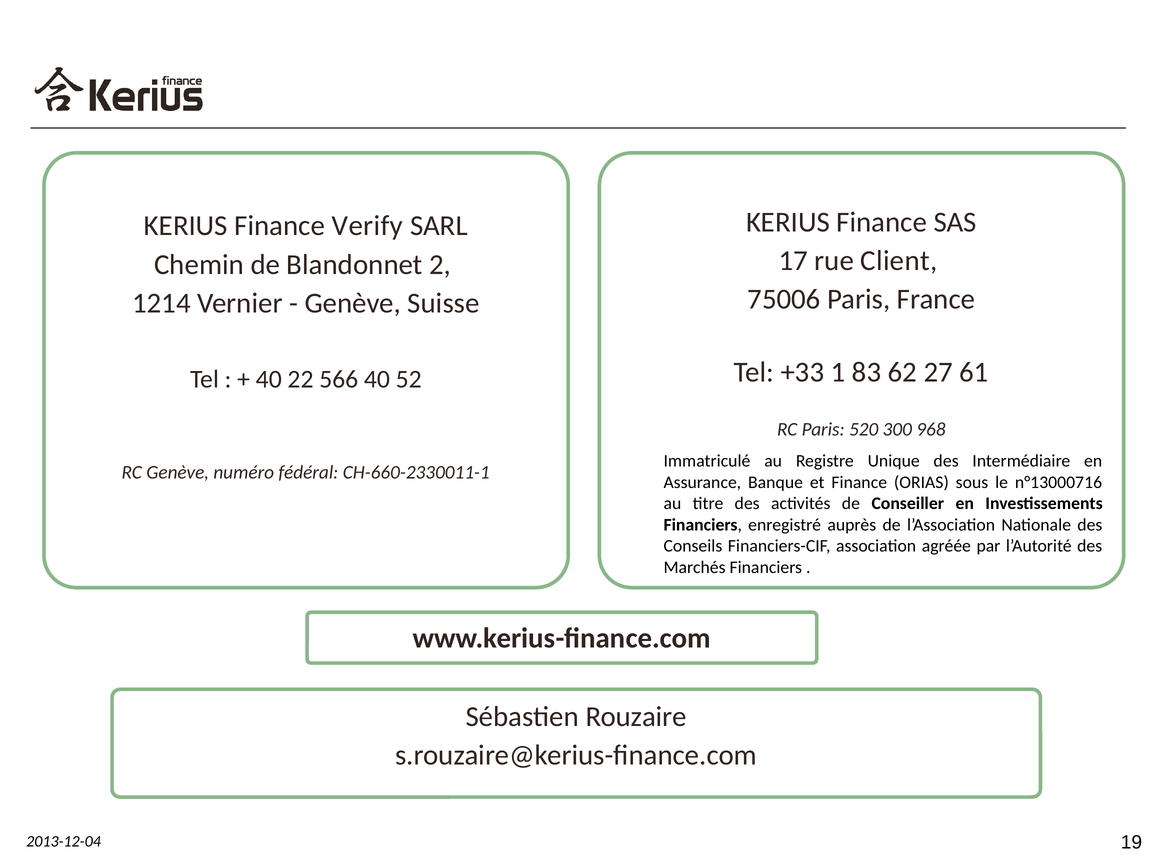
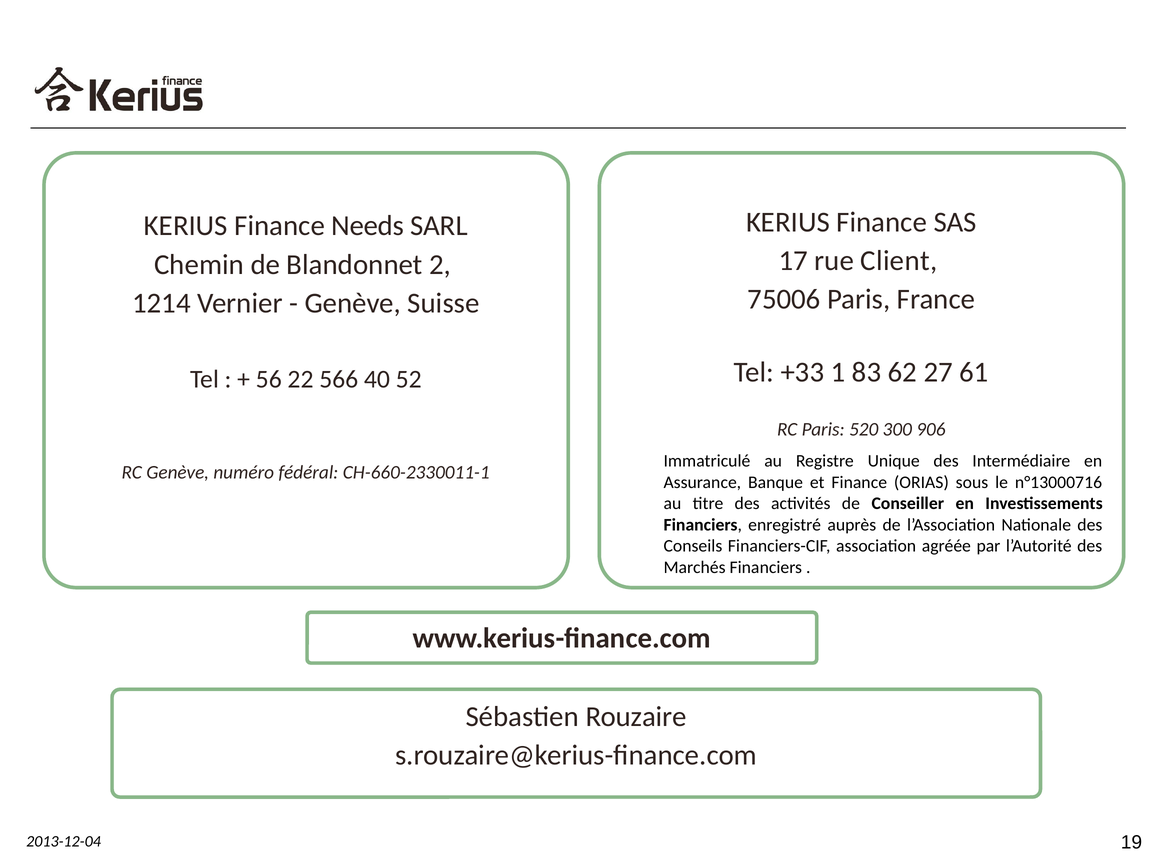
Verify: Verify -> Needs (368, 226)
40: 40 -> 56 (269, 380)
968: 968 -> 906 (931, 430)
